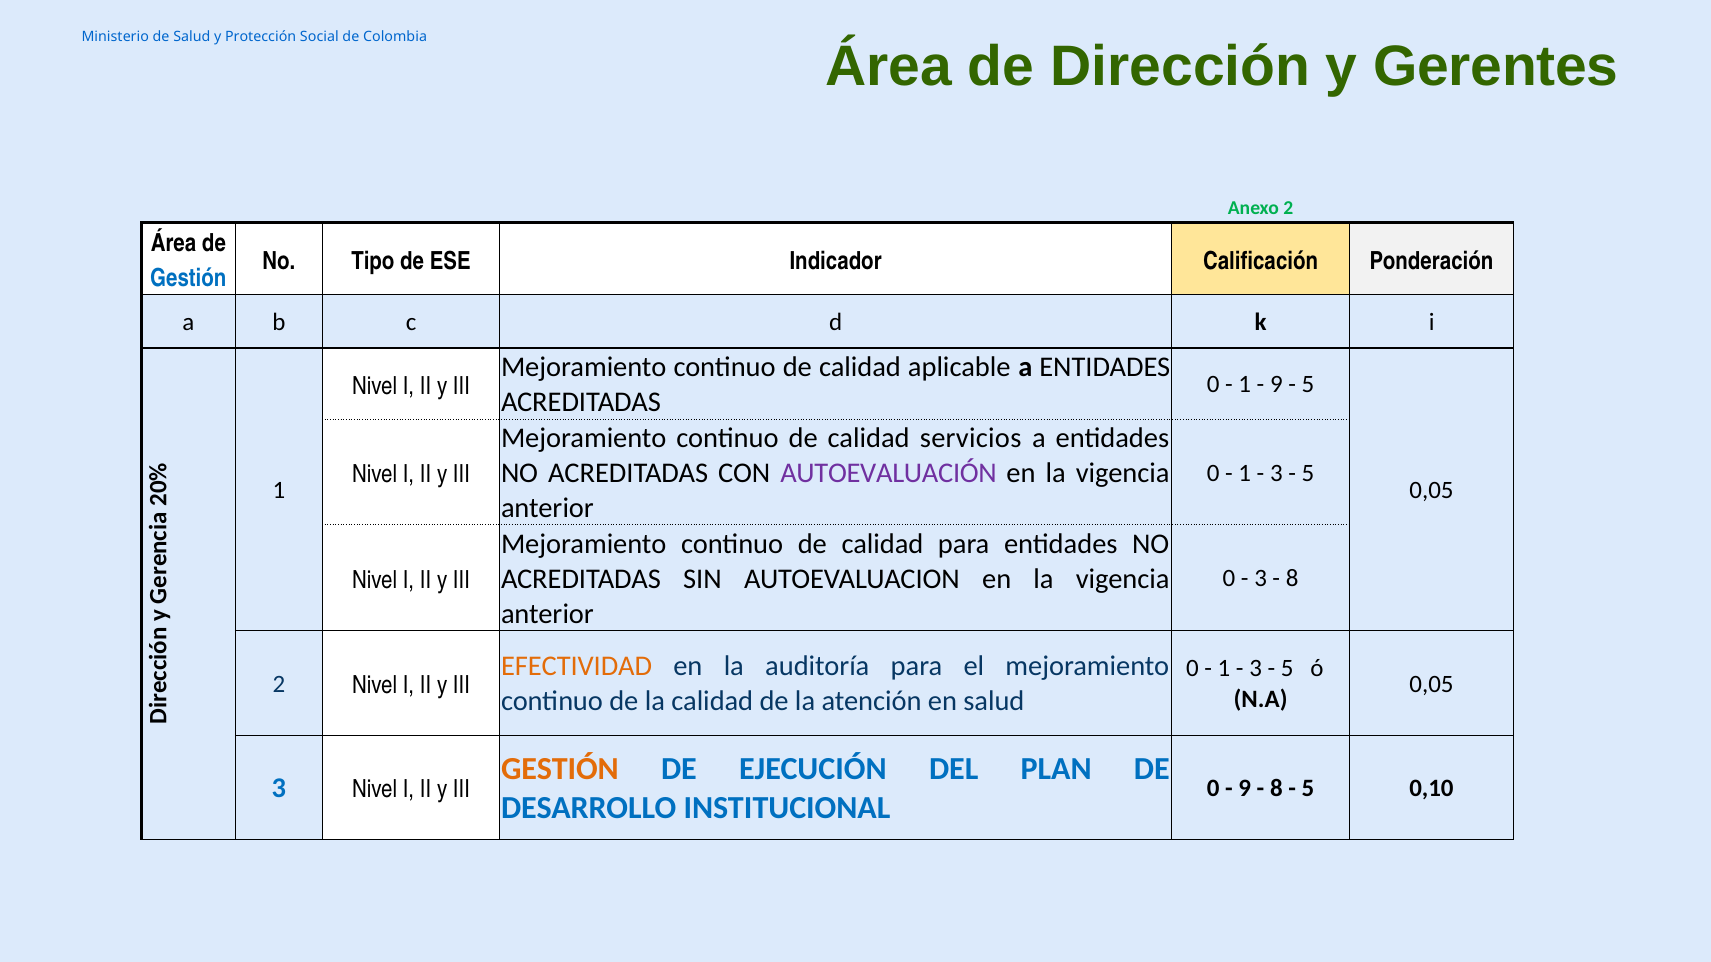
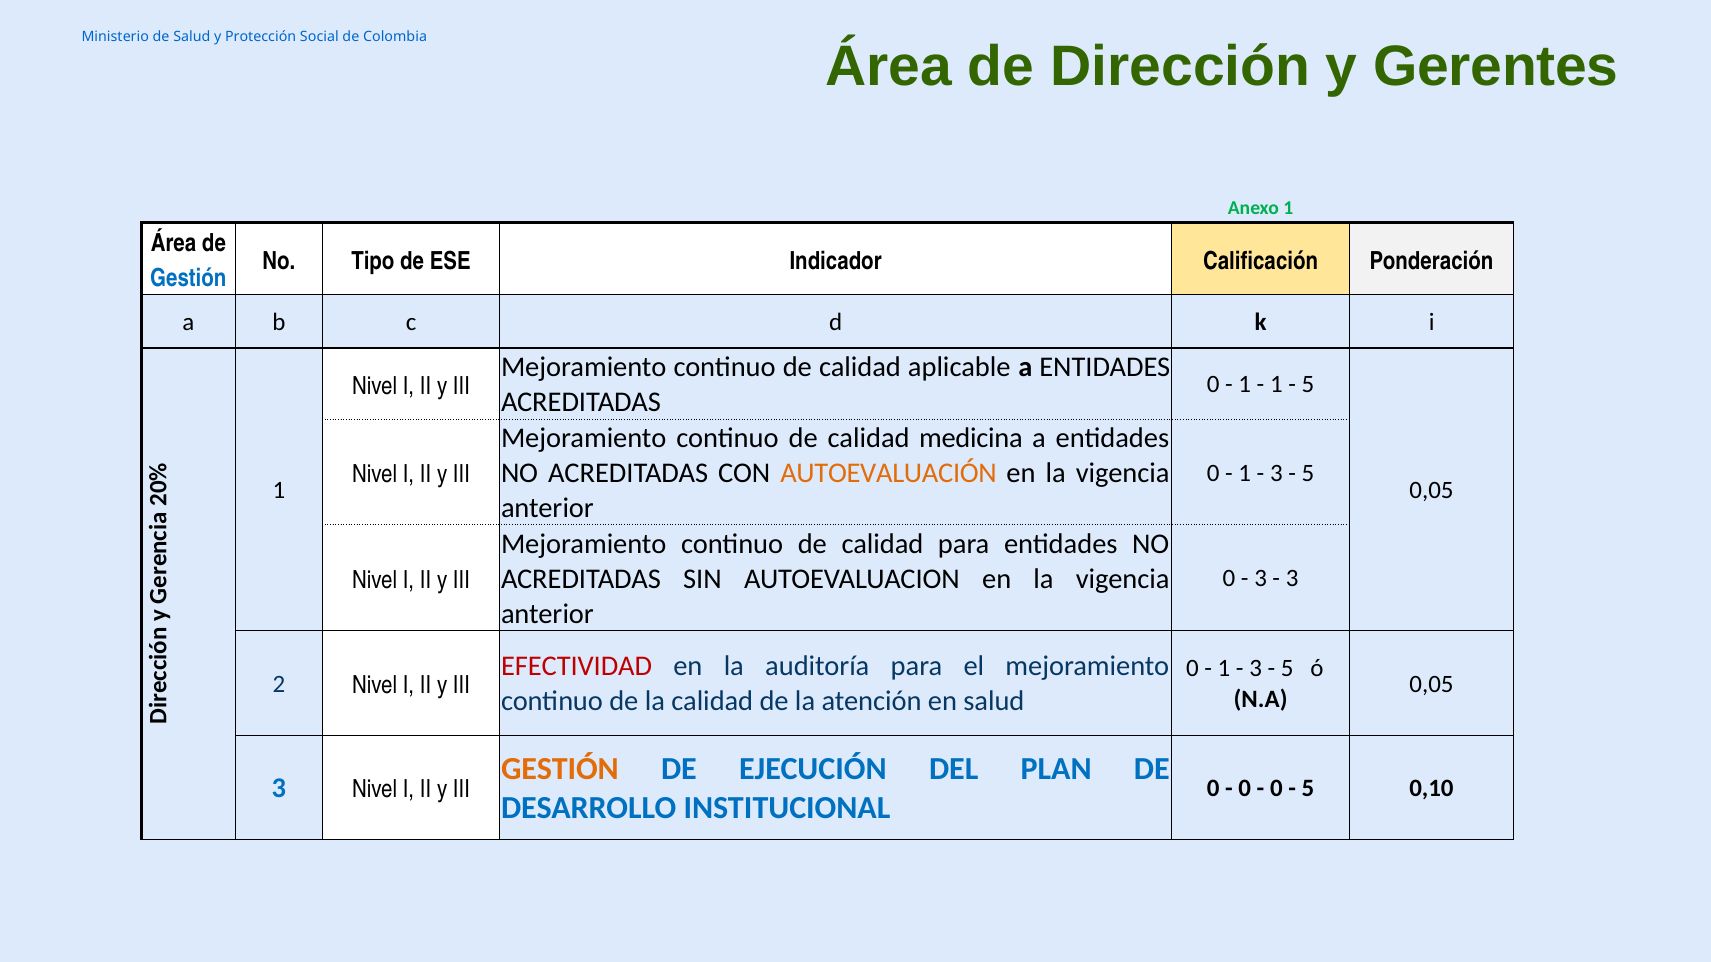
Anexo 2: 2 -> 1 (1288, 208)
9: 9 -> 1 (1276, 385)
servicios: servicios -> medicina (971, 438)
AUTOEVALUACIÓN colour: purple -> orange (889, 473)
8: 8 -> 3 (1292, 579)
EFECTIVIDAD colour: orange -> red (577, 667)
9: 9 -> 0 (1245, 788)
8: 8 -> 0 (1276, 788)
